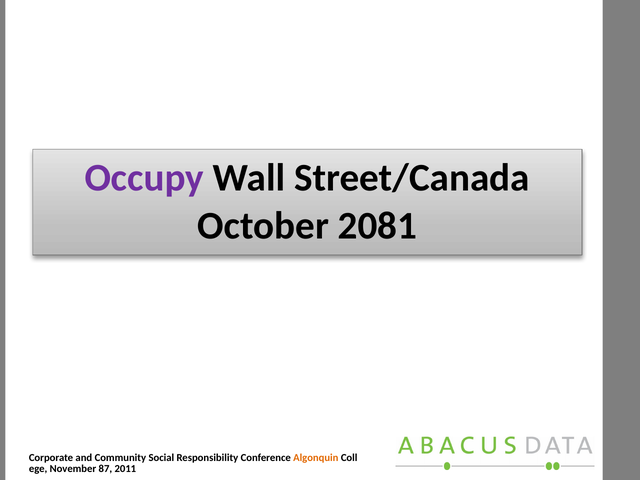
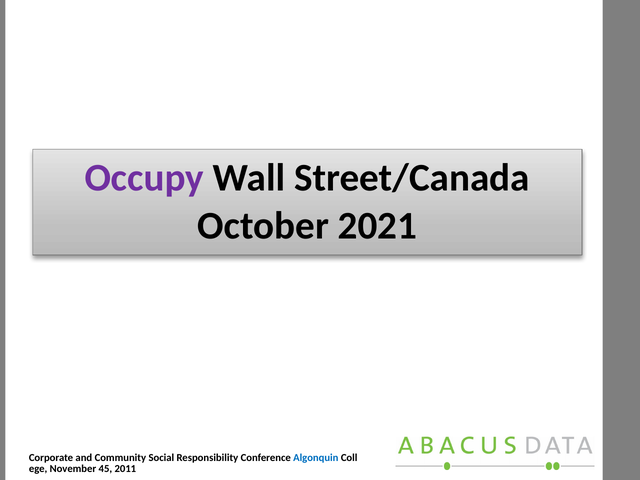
2081: 2081 -> 2021 (377, 226)
Algonquin colour: orange -> blue (316, 458)
87: 87 -> 45 (105, 469)
